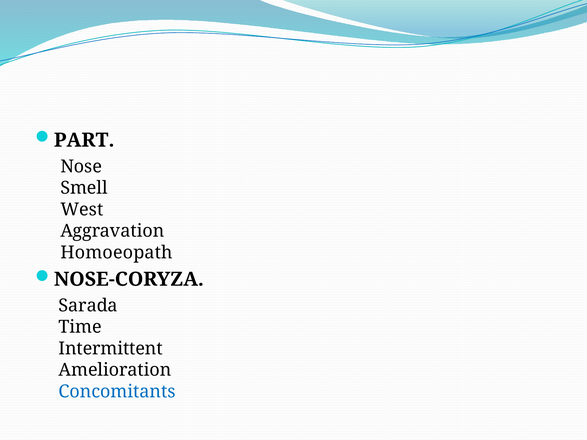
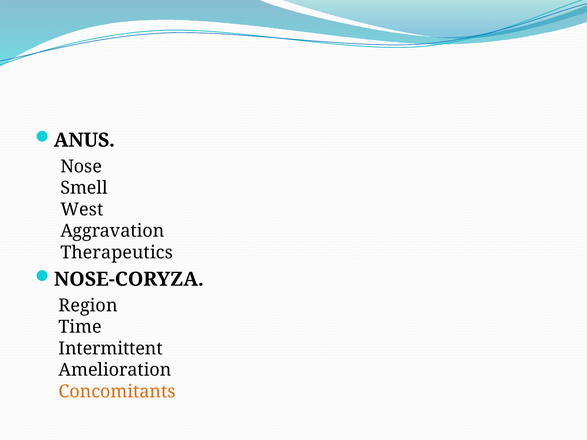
PART: PART -> ANUS (84, 140)
Homoeopath: Homoeopath -> Therapeutics (117, 253)
Sarada: Sarada -> Region (88, 306)
Concomitants colour: blue -> orange (117, 392)
